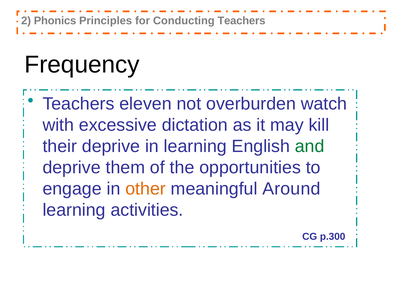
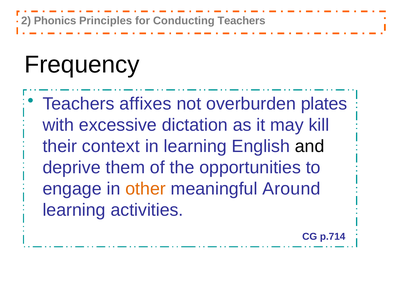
eleven: eleven -> affixes (145, 104)
watch: watch -> plates (324, 104)
their deprive: deprive -> context (111, 146)
and colour: green -> black (310, 146)
p.300: p.300 -> p.714 (333, 237)
